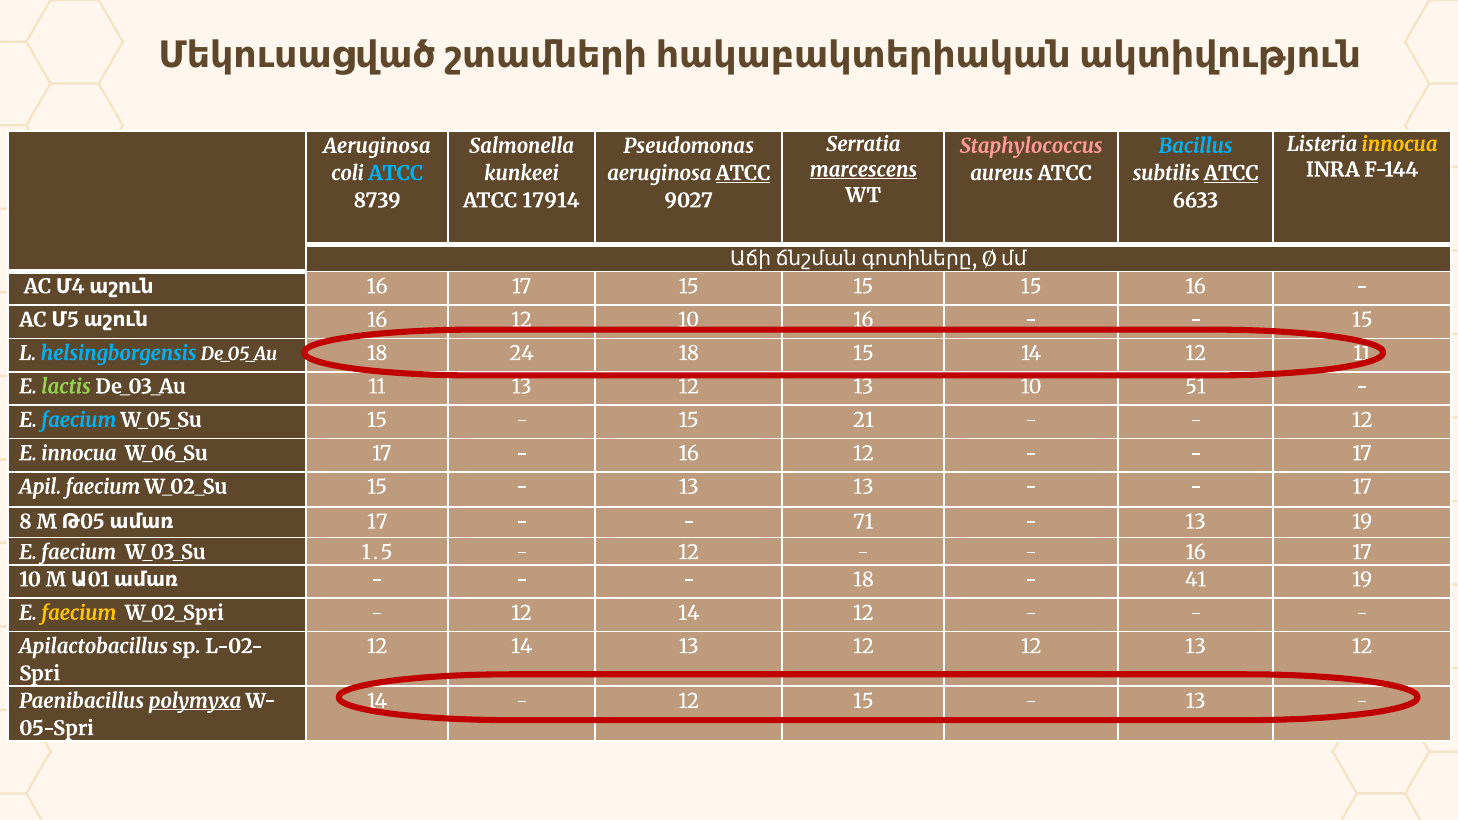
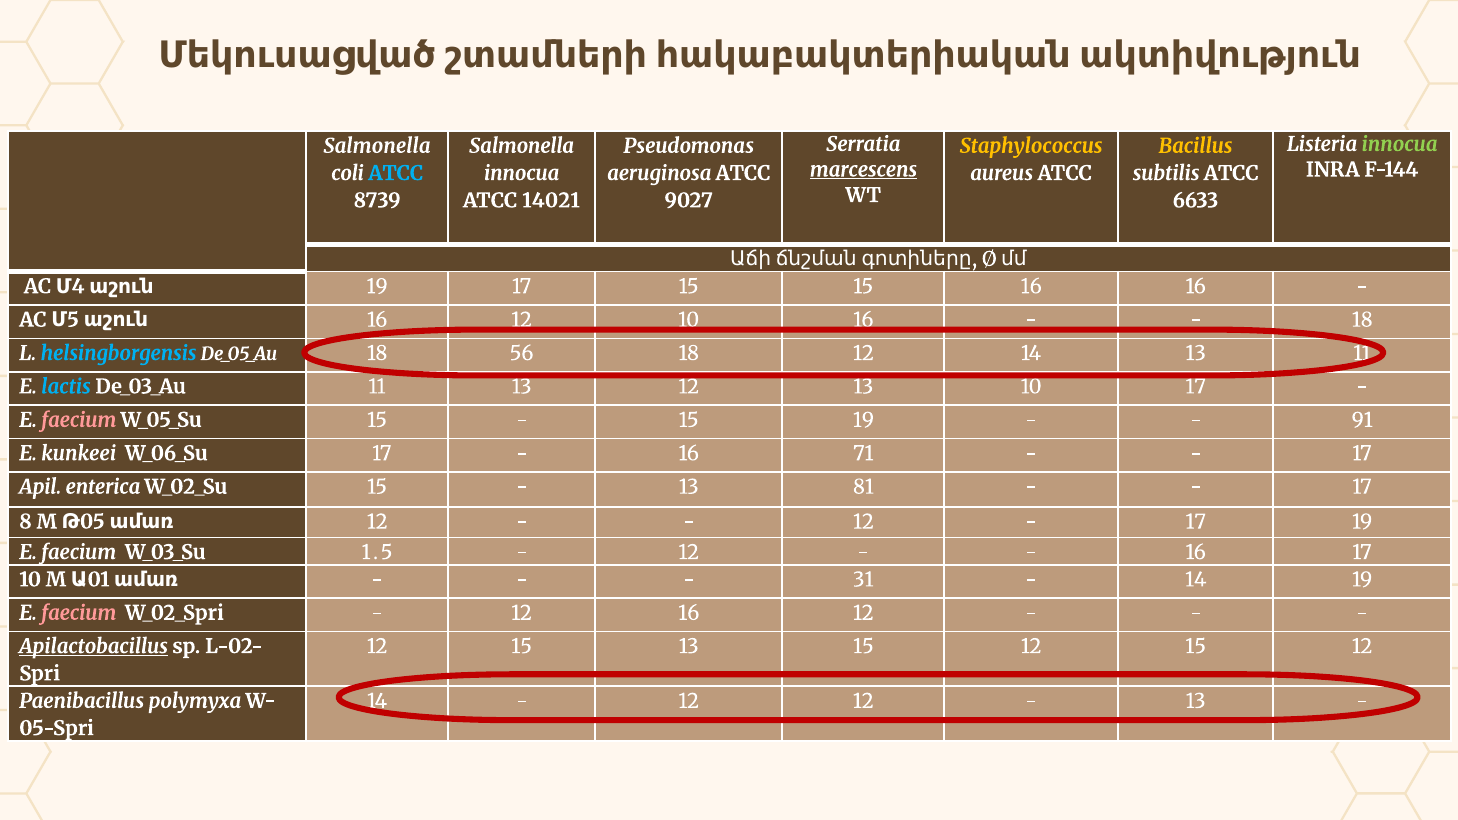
innocua colour: yellow -> light green (1400, 144)
Aeruginosa: Aeruginosa -> Salmonella (377, 146)
Staphylococcus colour: pink -> yellow (1031, 146)
Bacillus colour: light blue -> yellow (1196, 146)
kunkeei: kunkeei -> innocua (522, 173)
ATCC underline: present -> none (743, 173)
ATCC underline: present -> none (1231, 173)
17914: 17914 -> 14021 (551, 201)
16: 16 -> 19 (377, 287)
15 15 15: 15 -> 16 (1031, 287)
15: 15 -> 18 (1362, 320)
24: 24 -> 56 (522, 353)
18 15: 15 -> 12 (863, 353)
12: 12 -> 13 (1196, 353)
lactis colour: light green -> light blue (66, 387)
10 51: 51 -> 17 (1196, 387)
faecium colour: light blue -> pink (79, 420)
15 21: 21 -> 19 (863, 420)
12: 12 -> 91 (1362, 420)
E innocua: innocua -> kunkeei (79, 454)
12: 12 -> 71 (863, 454)
Apil faecium: faecium -> enterica (103, 487)
13 13: 13 -> 81 (863, 487)
ամառ 17: 17 -> 12 (377, 522)
71: 71 -> 12 (863, 522)
13: 13 -> 17 (1196, 522)
18: 18 -> 31 (863, 580)
41: 41 -> 14 (1196, 580)
faecium colour: yellow -> pink (79, 613)
14: 14 -> 16 (689, 613)
Apilactobacillus underline: none -> present (94, 647)
14: 14 -> 15 (522, 647)
12: 12 -> 15 (863, 647)
13: 13 -> 15 (1196, 647)
polymyxa underline: present -> none (195, 701)
12 15: 15 -> 12 (863, 701)
